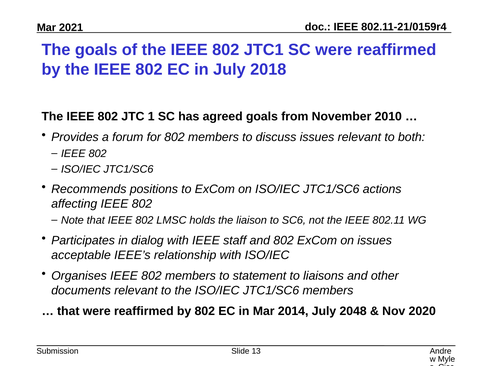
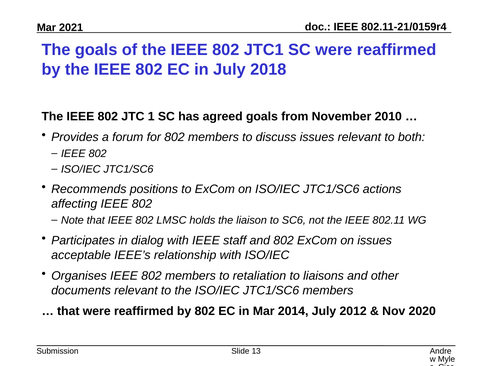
statement: statement -> retaliation (259, 276)
2048: 2048 -> 2012 (353, 311)
